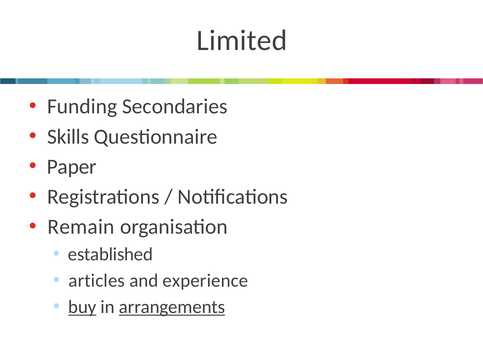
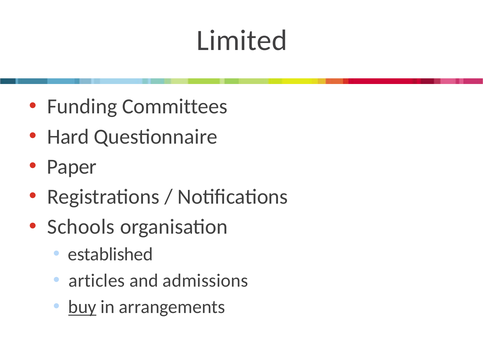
Secondaries: Secondaries -> Committees (175, 107)
Skills: Skills -> Hard (68, 137)
Remain: Remain -> Schools (81, 227)
experience: experience -> admissions (205, 281)
arrangements underline: present -> none (172, 307)
